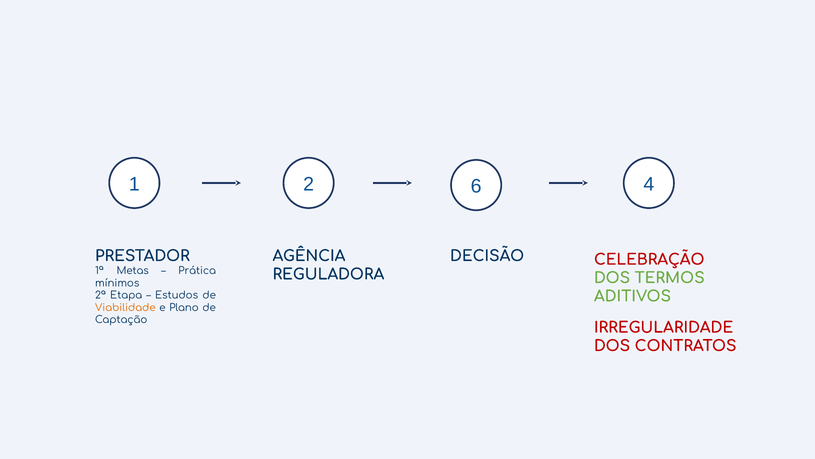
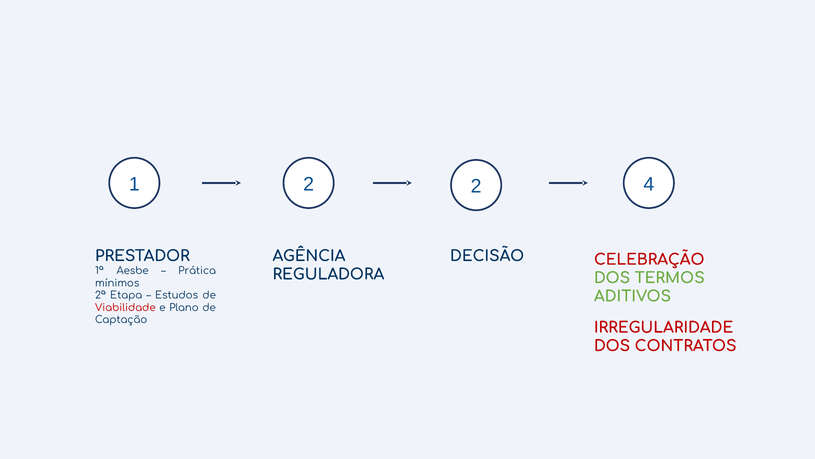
2 6: 6 -> 2 (476, 186)
Metas: Metas -> Aesbe (133, 271)
Viabilidade colour: orange -> red (125, 307)
